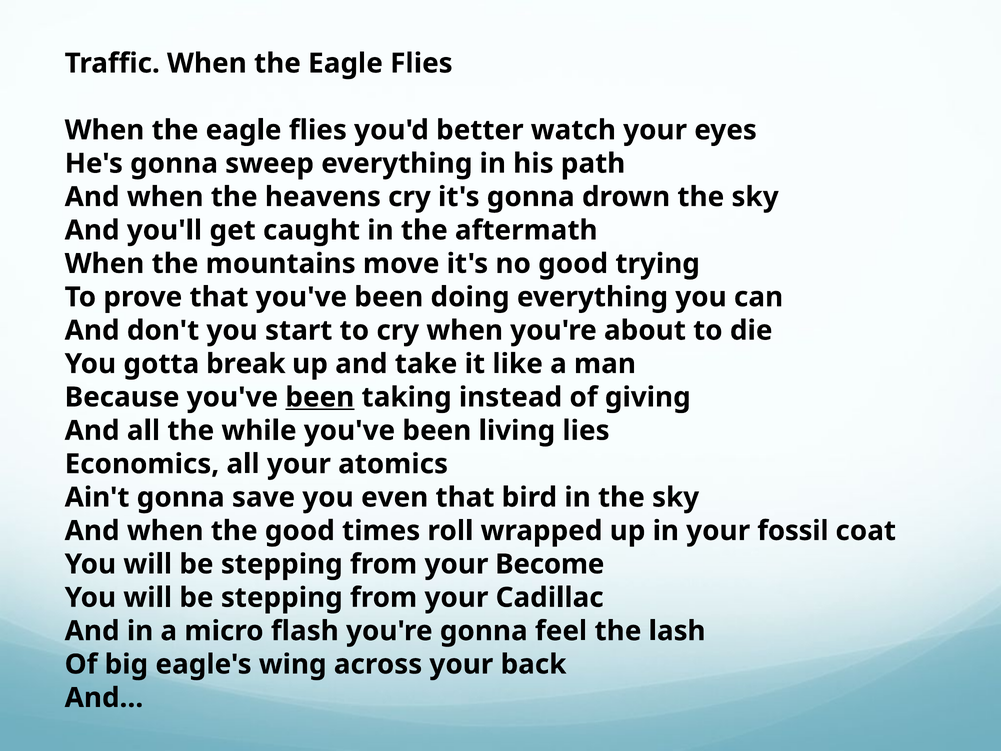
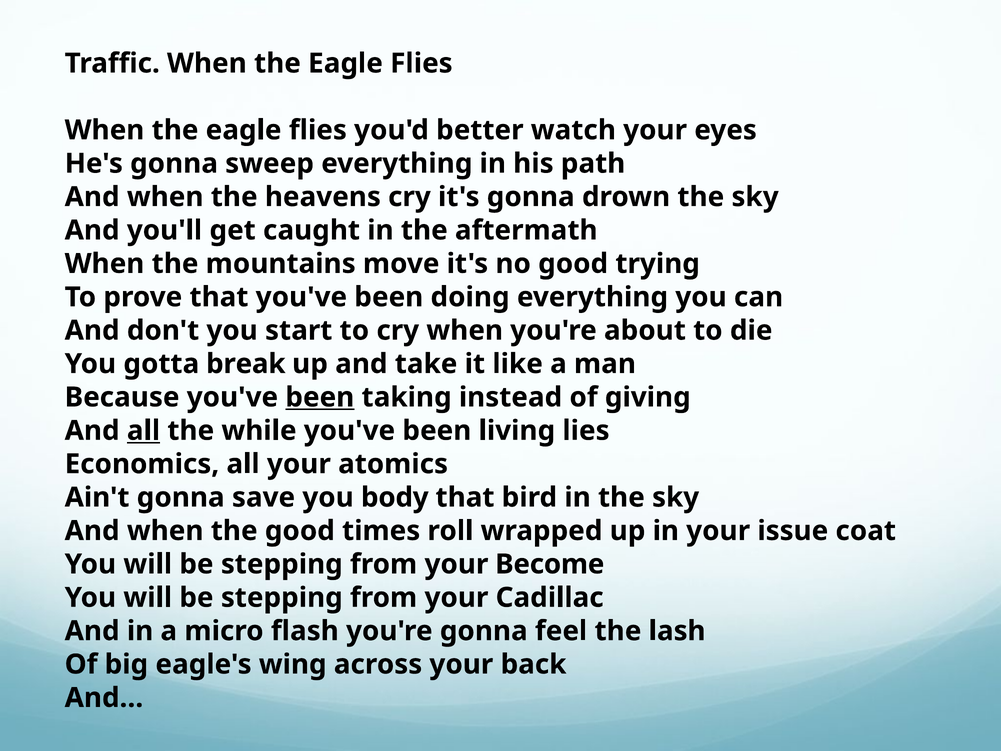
all underline: none -> present (143, 431)
even: even -> body (395, 497)
fossil: fossil -> issue (793, 531)
